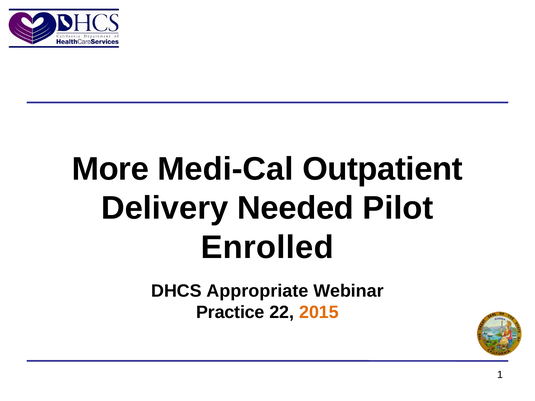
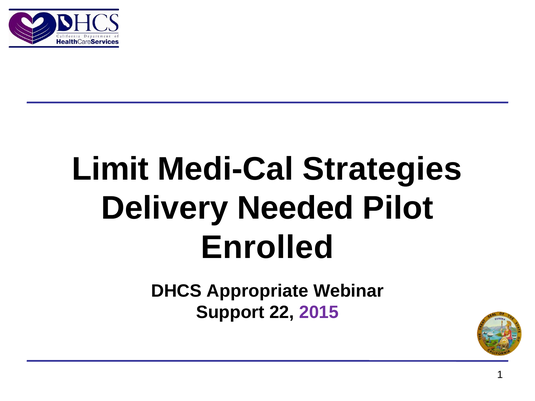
More: More -> Limit (110, 169)
Outpatient: Outpatient -> Strategies (382, 169)
Practice: Practice -> Support (230, 312)
2015 colour: orange -> purple (319, 312)
